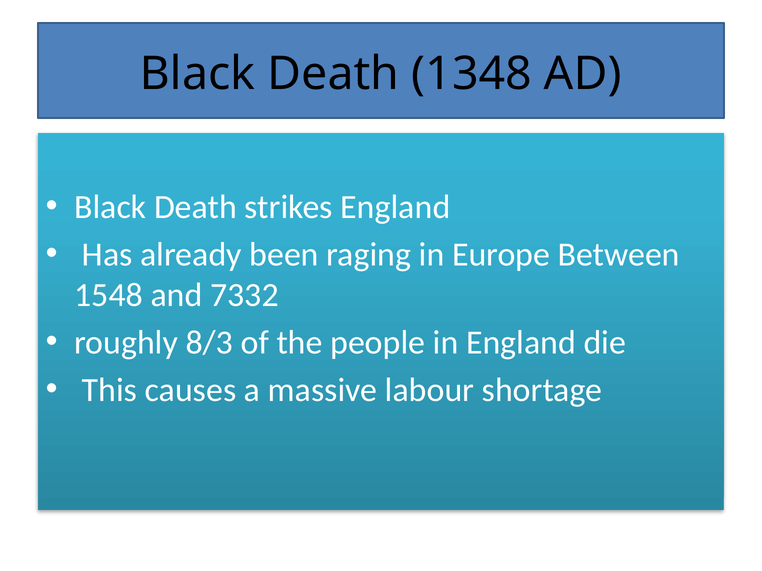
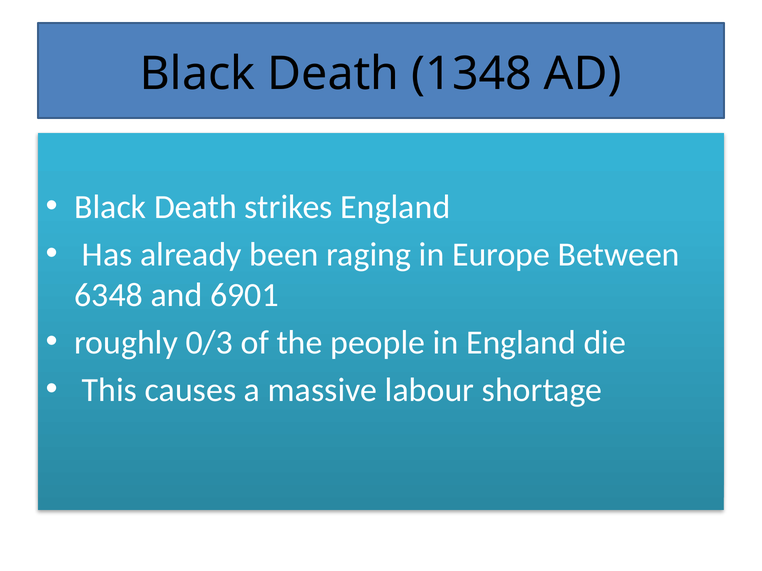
1548: 1548 -> 6348 (109, 295)
7332: 7332 -> 6901 (244, 295)
8/3: 8/3 -> 0/3 (209, 343)
